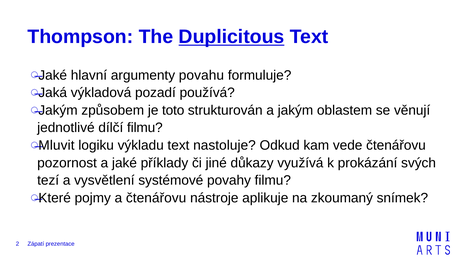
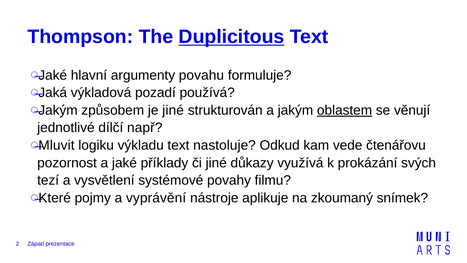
je toto: toto -> jiné (173, 110)
oblastem underline: none -> present (345, 110)
dílčí filmu: filmu -> např (145, 128)
a čtenářovu: čtenářovu -> vyprávění (156, 198)
